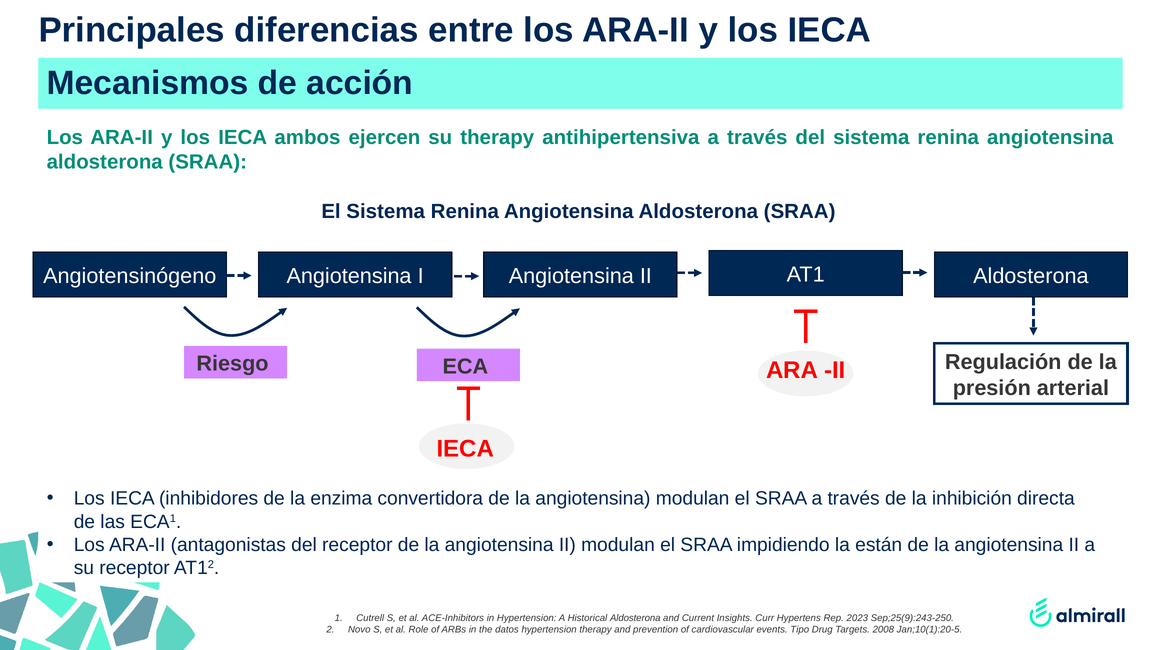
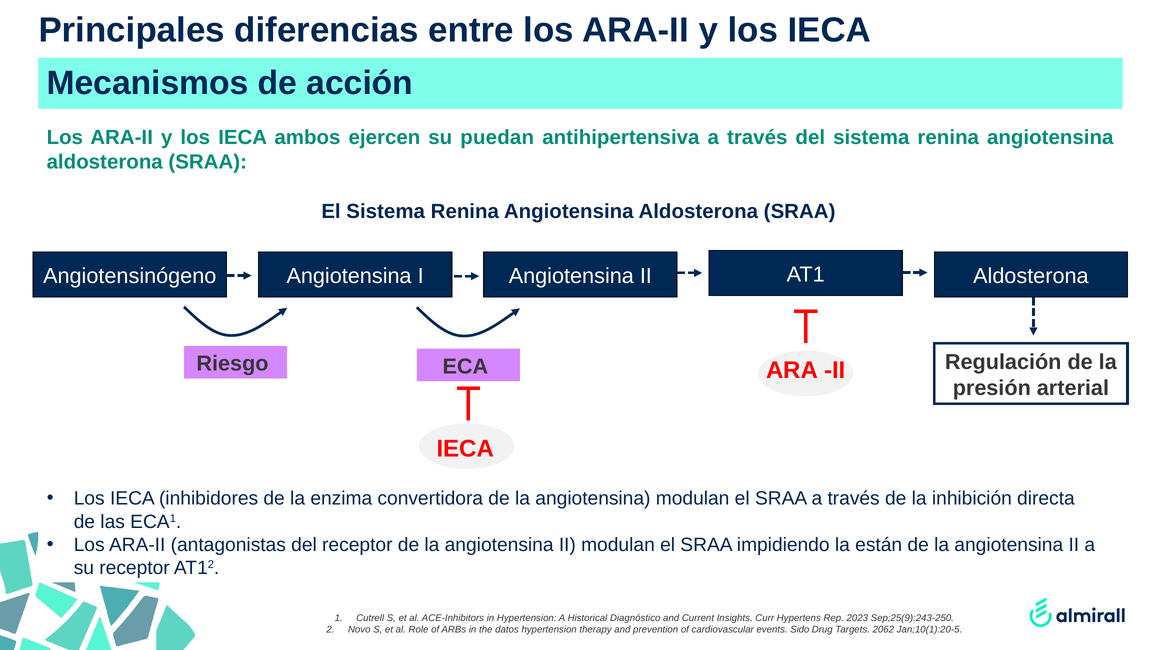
su therapy: therapy -> puedan (497, 137)
Historical Aldosterona: Aldosterona -> Diagnóstico (635, 618)
Tipo: Tipo -> Sido (800, 629)
2008: 2008 -> 2062 (883, 629)
